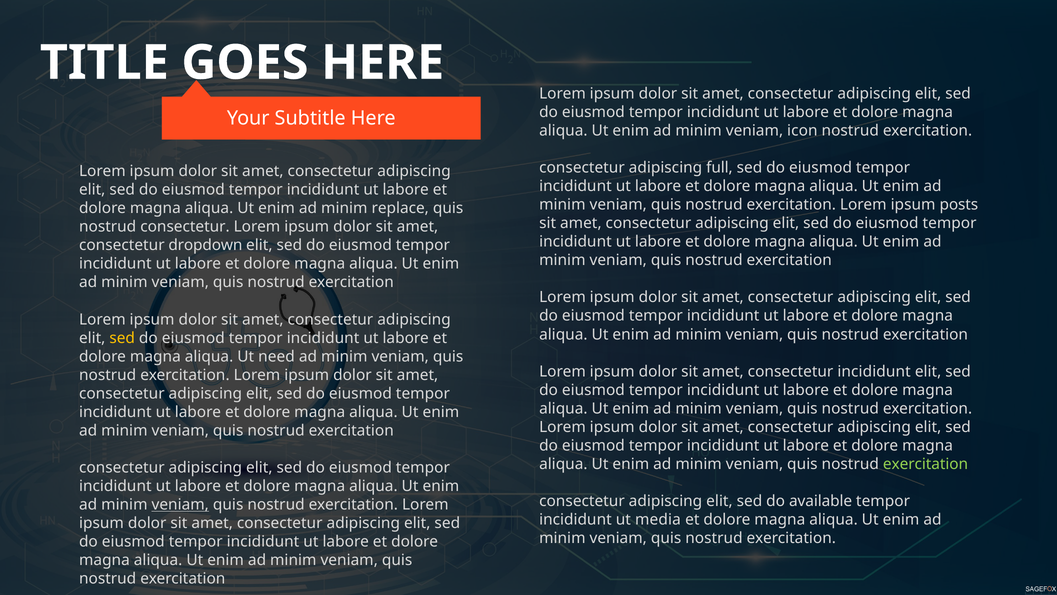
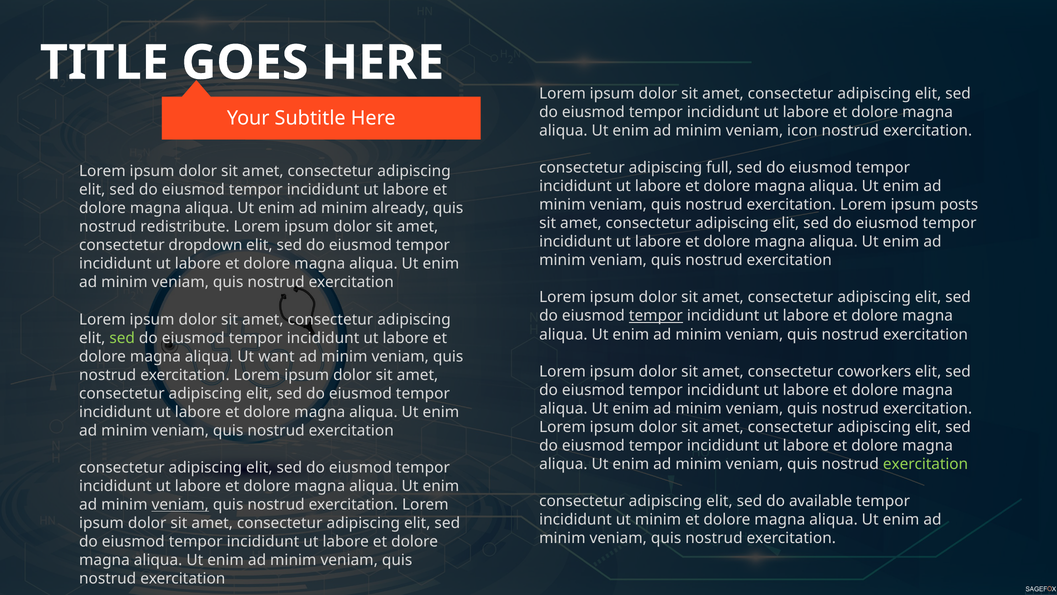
replace: replace -> already (400, 208)
nostrud consectetur: consectetur -> redistribute (185, 227)
tempor underline: none -> present (656, 316)
sed colour: yellow -> light green (122, 338)
need: need -> want (276, 356)
consectetur incididunt: incididunt -> coworkers (874, 371)
ut media: media -> minim (658, 519)
